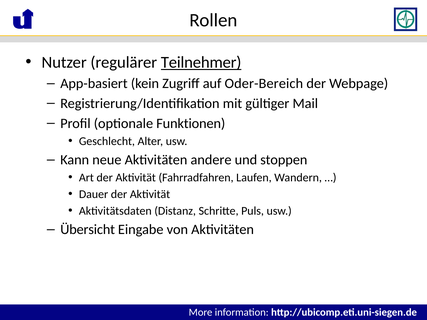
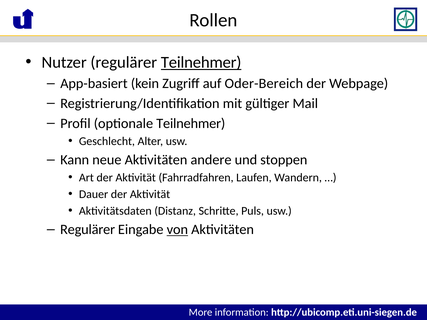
optionale Funktionen: Funktionen -> Teilnehmer (191, 123)
Übersicht: Übersicht -> Regulärer (88, 230)
von underline: none -> present (177, 230)
